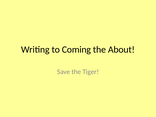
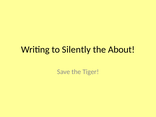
Coming: Coming -> Silently (76, 50)
